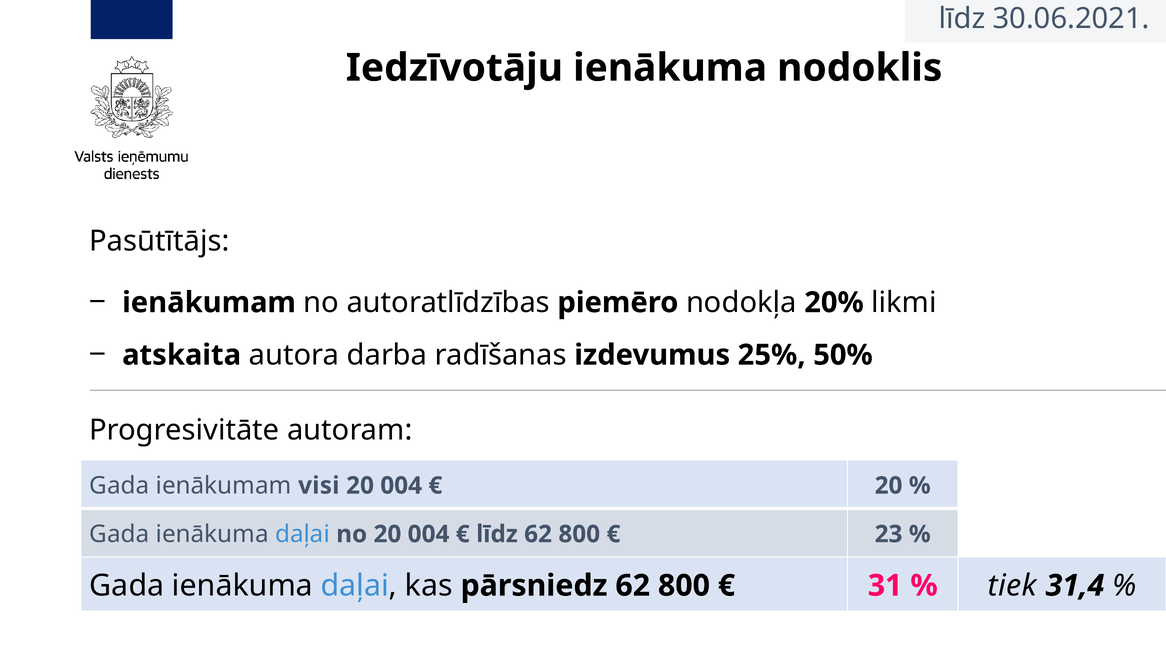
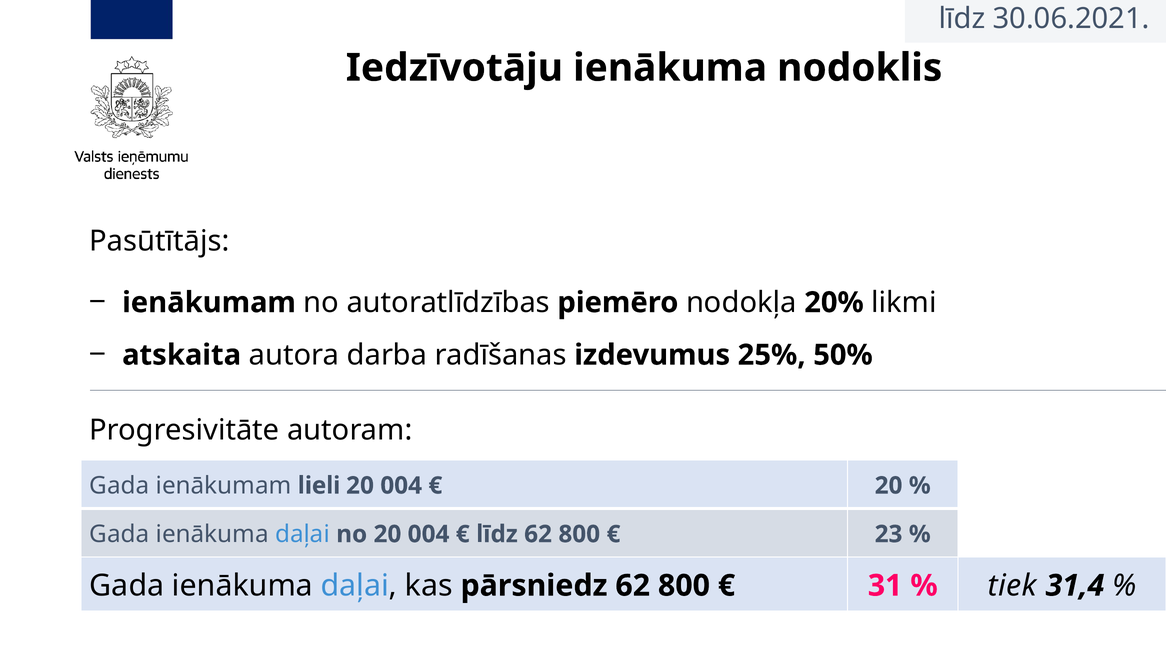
visi: visi -> lieli (319, 486)
